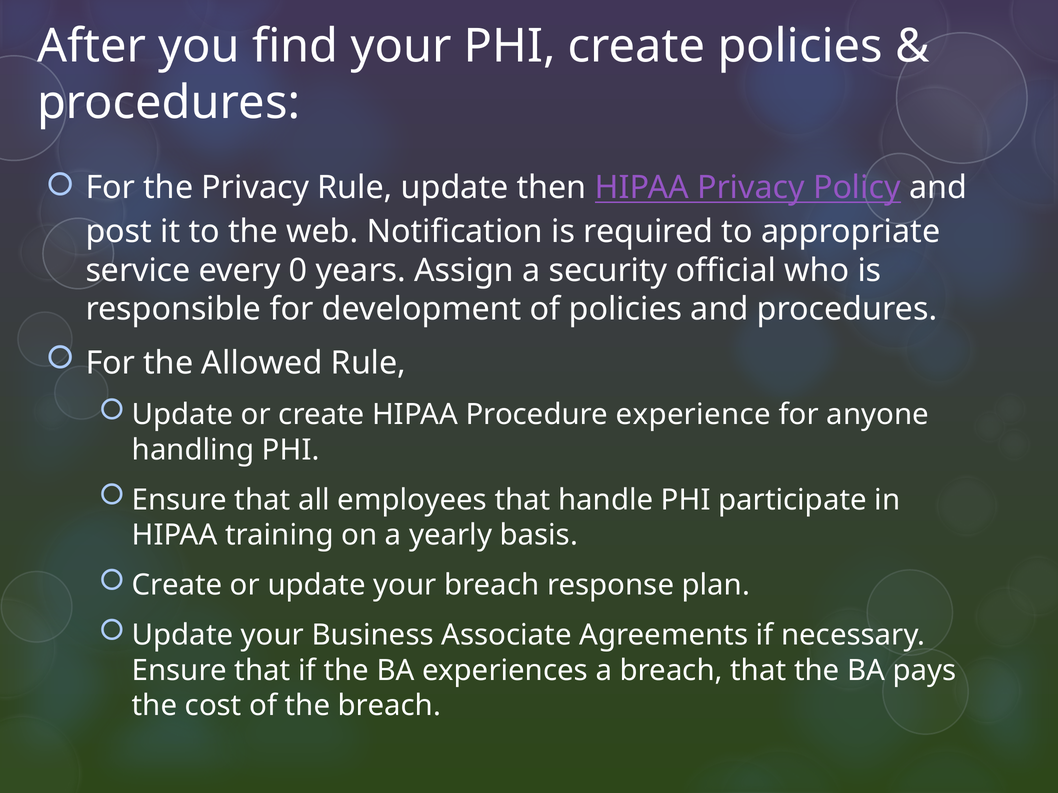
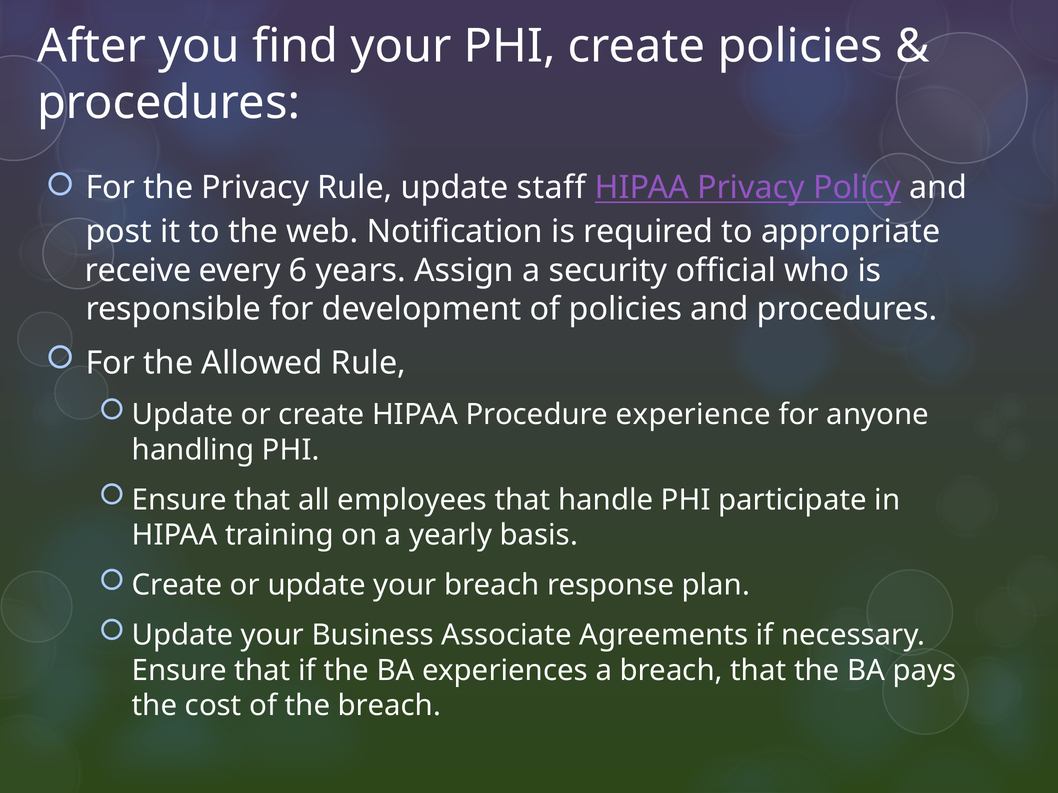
then: then -> staff (551, 188)
service: service -> receive (138, 271)
0: 0 -> 6 (298, 271)
